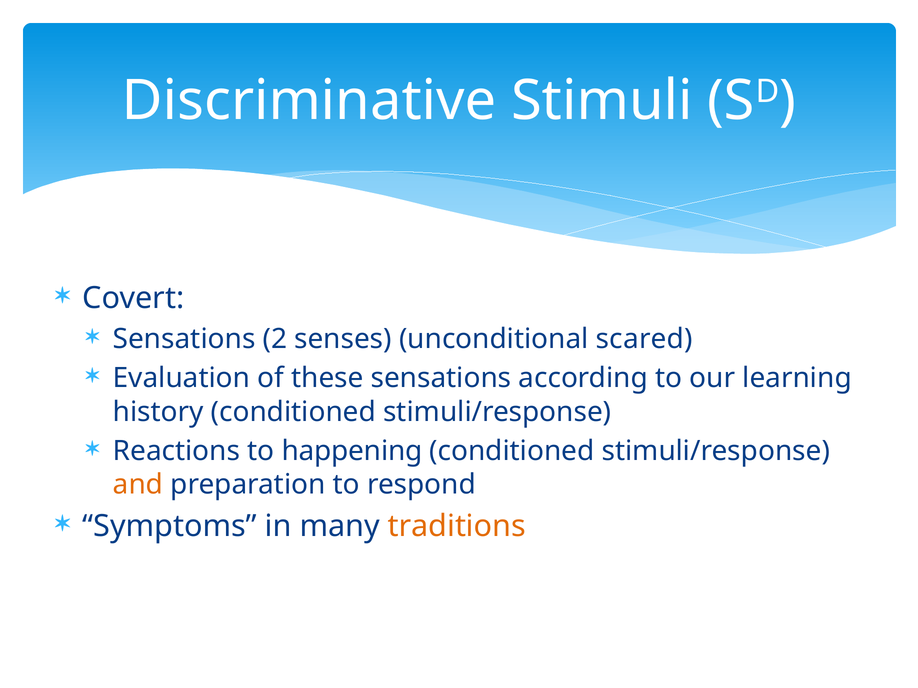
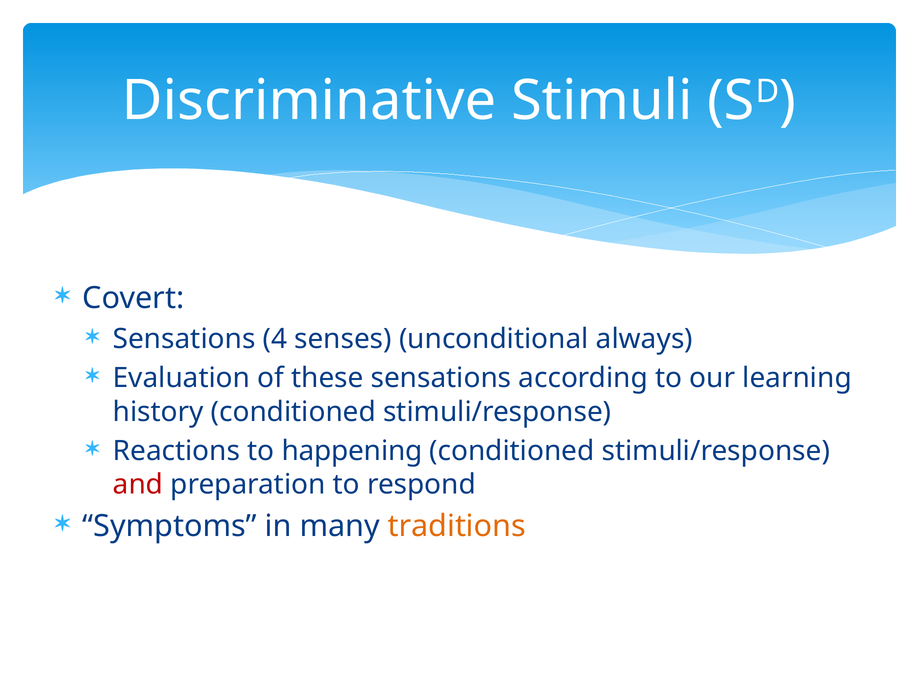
2: 2 -> 4 (275, 339)
scared: scared -> always (644, 339)
and colour: orange -> red (138, 485)
